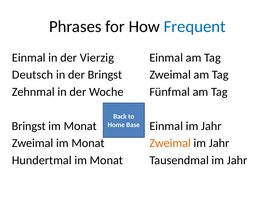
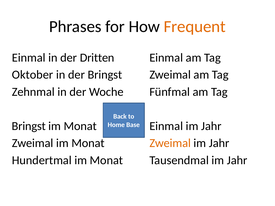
Frequent colour: blue -> orange (195, 27)
Vierzig: Vierzig -> Dritten (97, 58)
Deutsch: Deutsch -> Oktober (33, 75)
